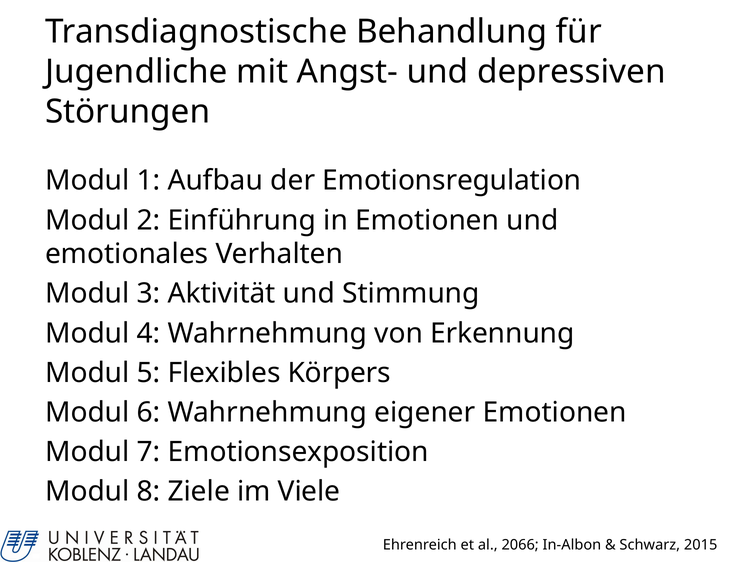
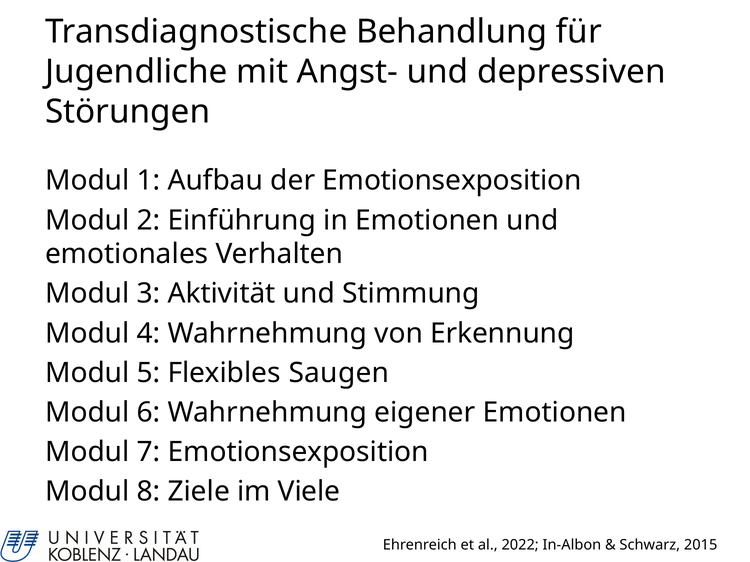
der Emotionsregulation: Emotionsregulation -> Emotionsexposition (452, 181)
Körpers: Körpers -> Saugen (339, 373)
2066: 2066 -> 2022 (520, 546)
